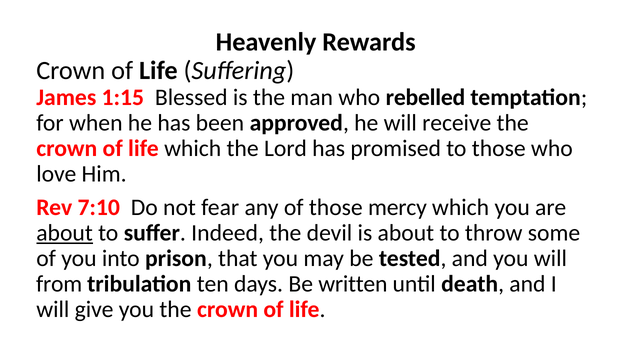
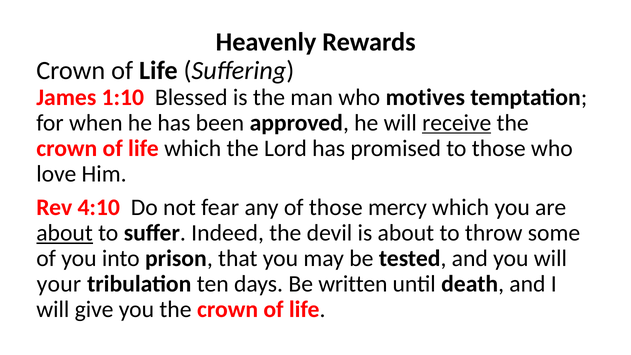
1:15: 1:15 -> 1:10 (123, 97)
rebelled: rebelled -> motives (425, 97)
receive underline: none -> present (457, 123)
7:10: 7:10 -> 4:10 (99, 207)
from: from -> your (59, 284)
